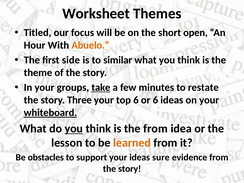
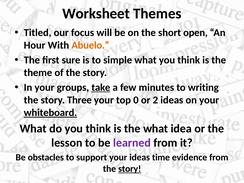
side: side -> sure (71, 60)
similar: similar -> simple (118, 60)
restate: restate -> writing (203, 87)
top 6: 6 -> 0 (136, 100)
or 6: 6 -> 2 (155, 100)
you underline: present -> none (74, 129)
the from: from -> what (156, 129)
learned colour: orange -> purple (132, 143)
sure: sure -> time (161, 157)
story underline: none -> present (130, 169)
